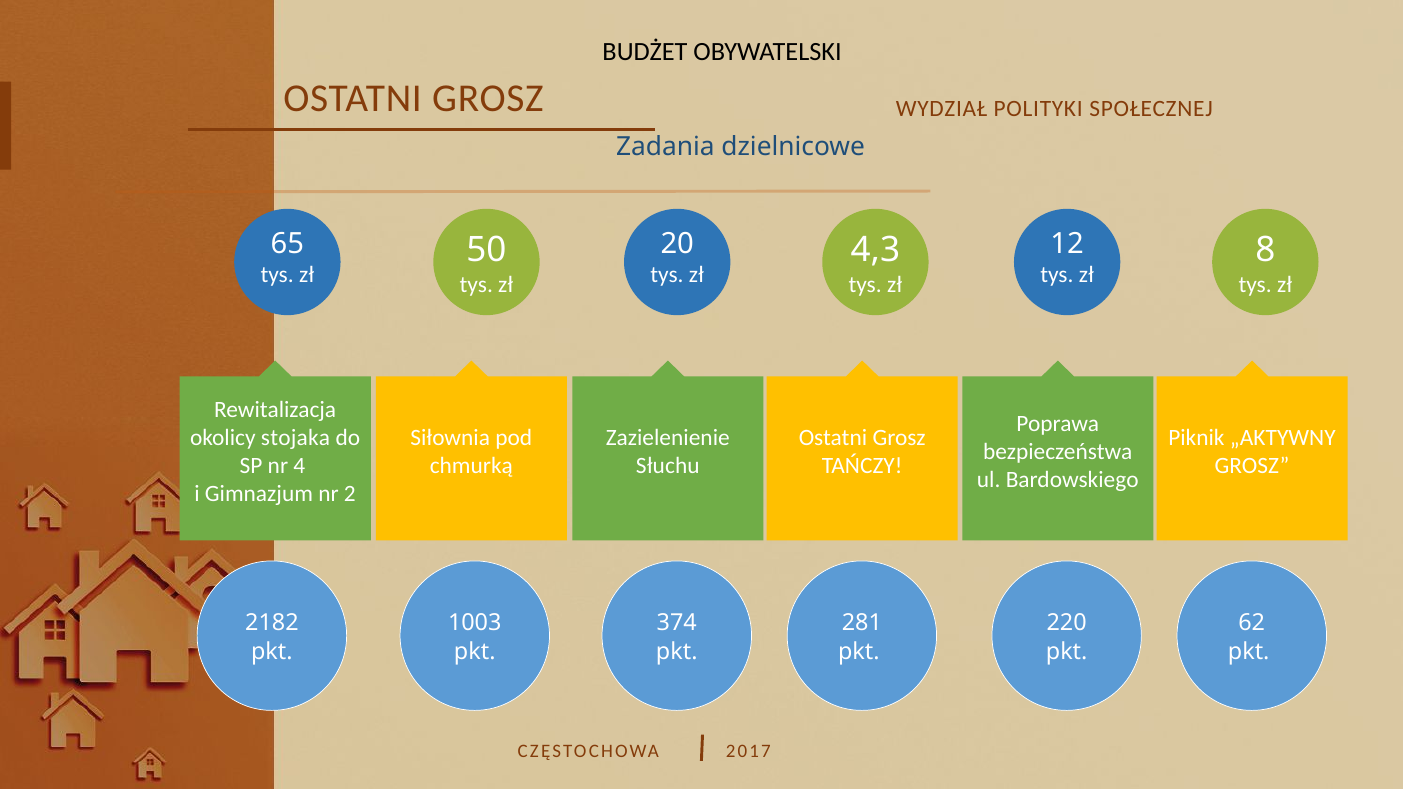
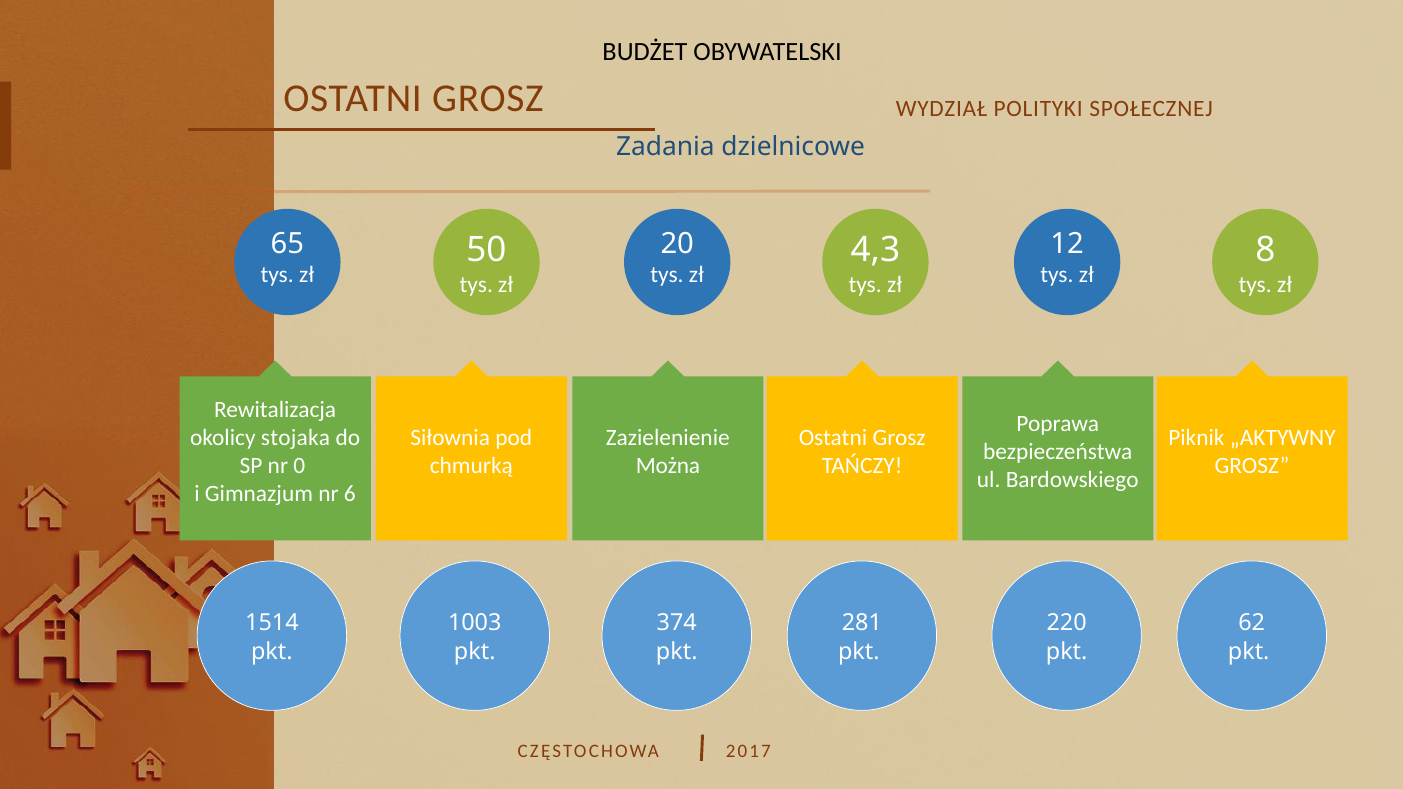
4: 4 -> 0 (299, 466)
Słuchu: Słuchu -> Można (668, 466)
2: 2 -> 6 (350, 494)
2182: 2182 -> 1514 (272, 623)
